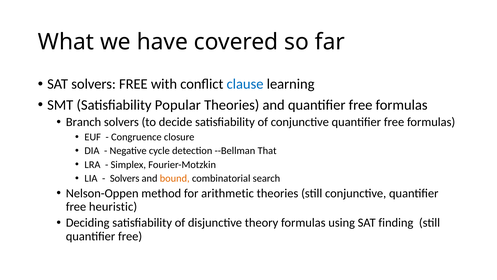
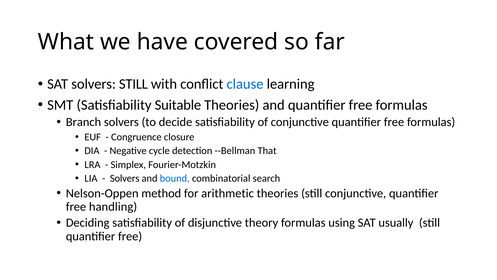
solvers FREE: FREE -> STILL (133, 84)
Popular: Popular -> Suitable (178, 105)
bound colour: orange -> blue (175, 178)
heuristic: heuristic -> handling (113, 206)
finding: finding -> usually (396, 222)
